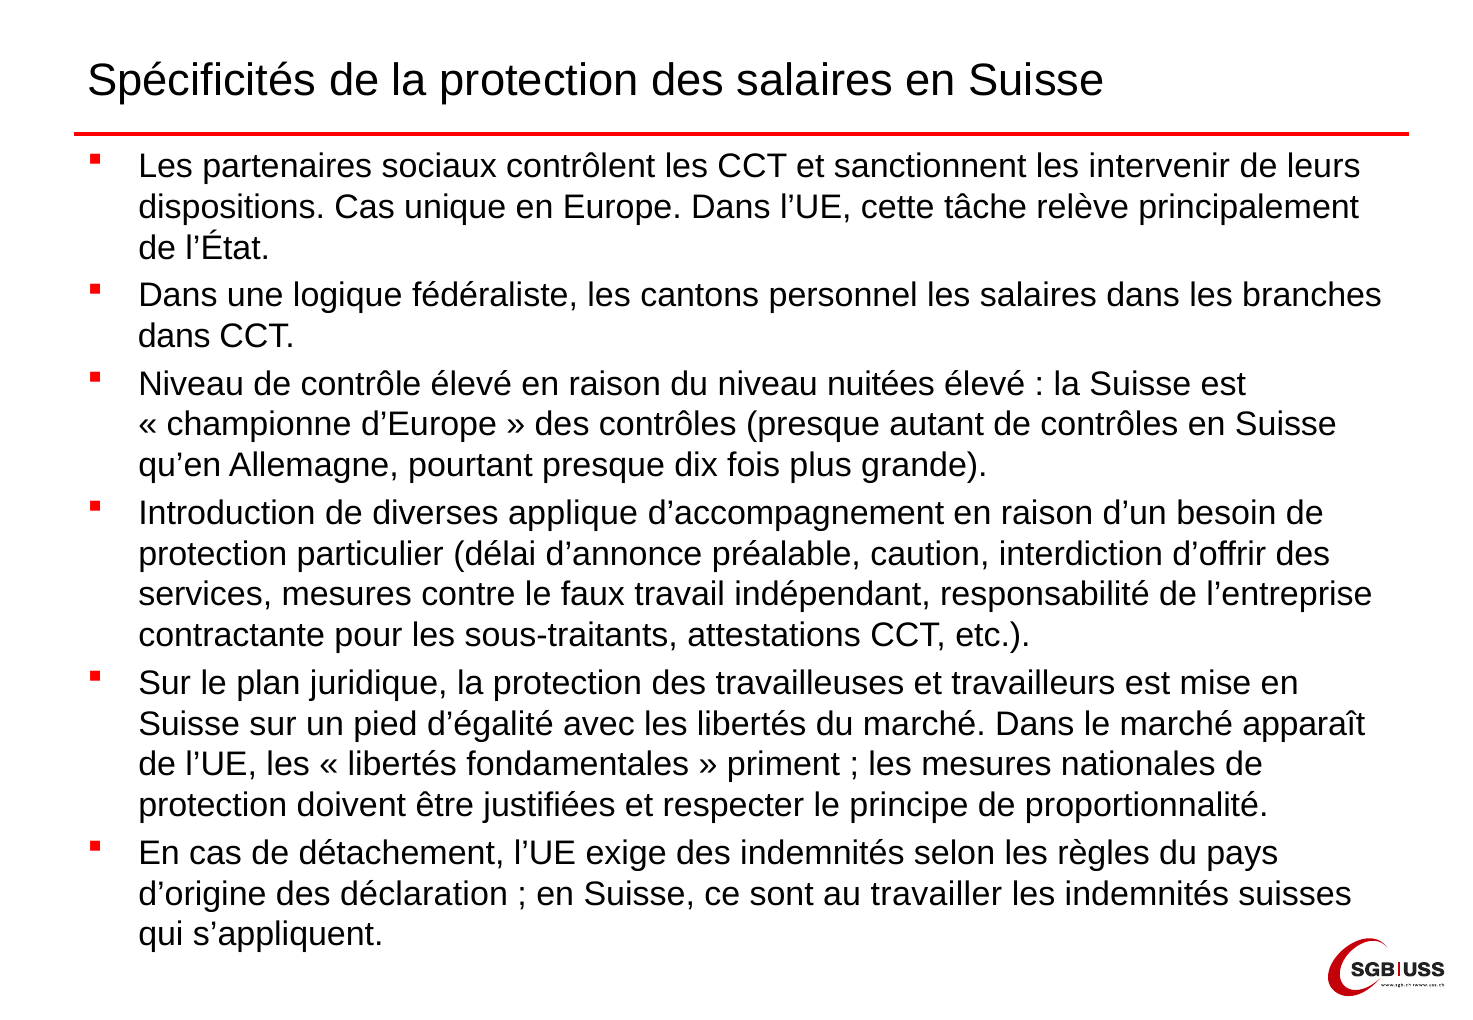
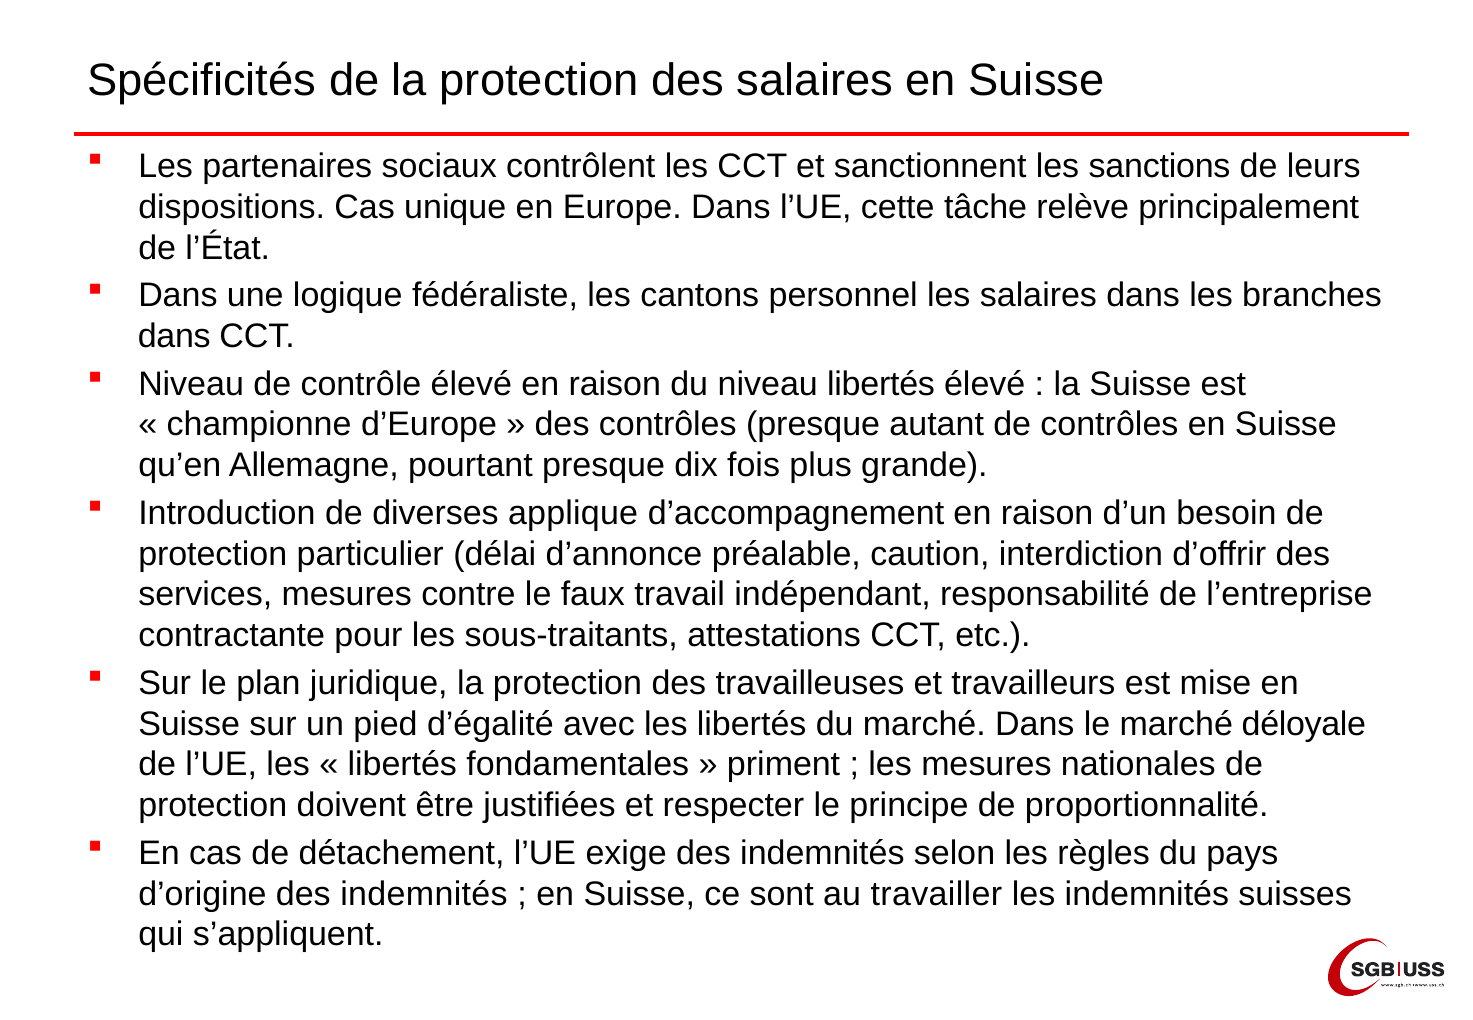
intervenir: intervenir -> sanctions (1160, 166)
niveau nuitées: nuitées -> libertés (881, 384)
apparaît: apparaît -> déloyale (1304, 724)
d’origine des déclaration: déclaration -> indemnités (424, 894)
